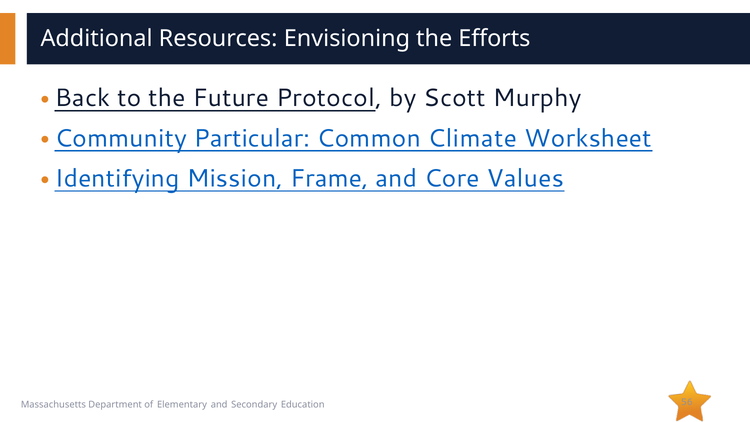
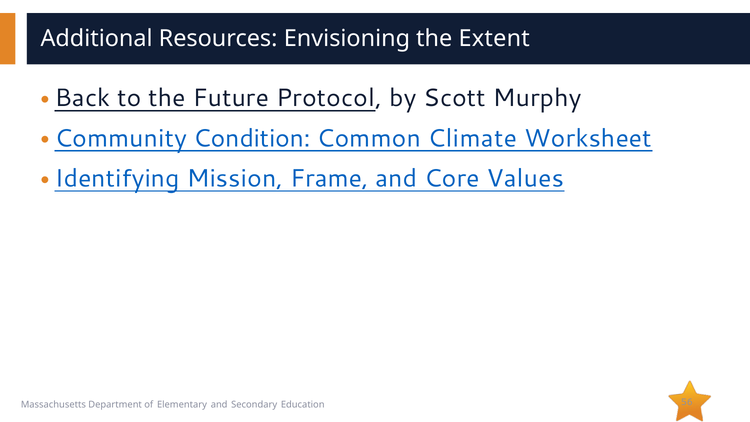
Efforts: Efforts -> Extent (494, 39)
Particular: Particular -> Condition (252, 138)
